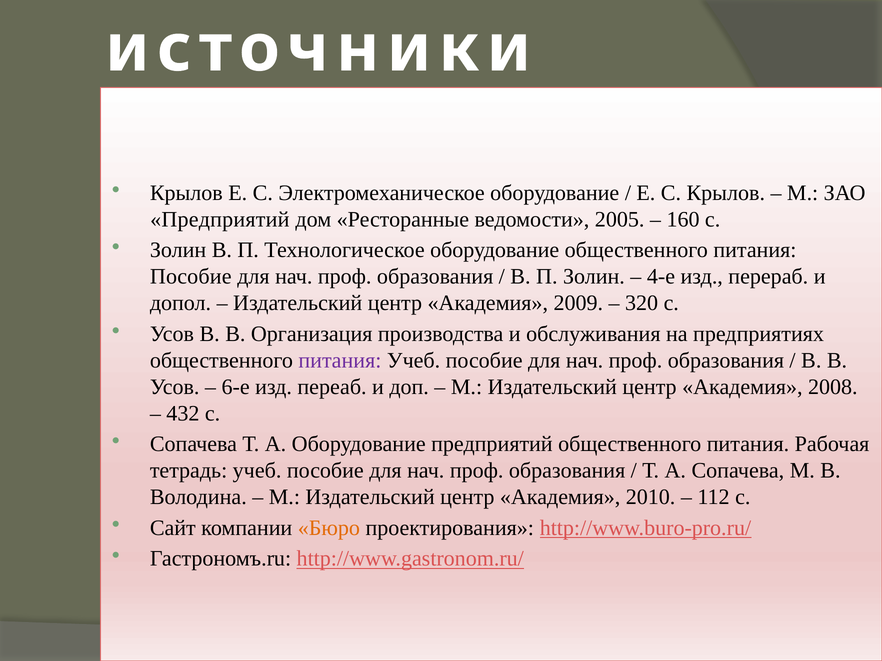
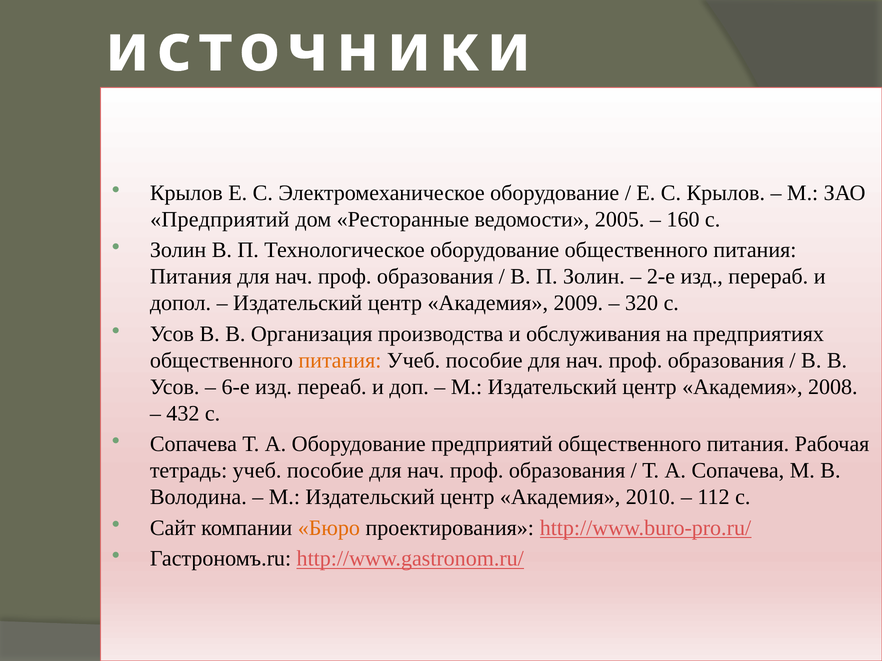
Пособие: Пособие -> Питания (191, 277)
4-е: 4-е -> 2-е (661, 277)
питания colour: purple -> orange (340, 361)
